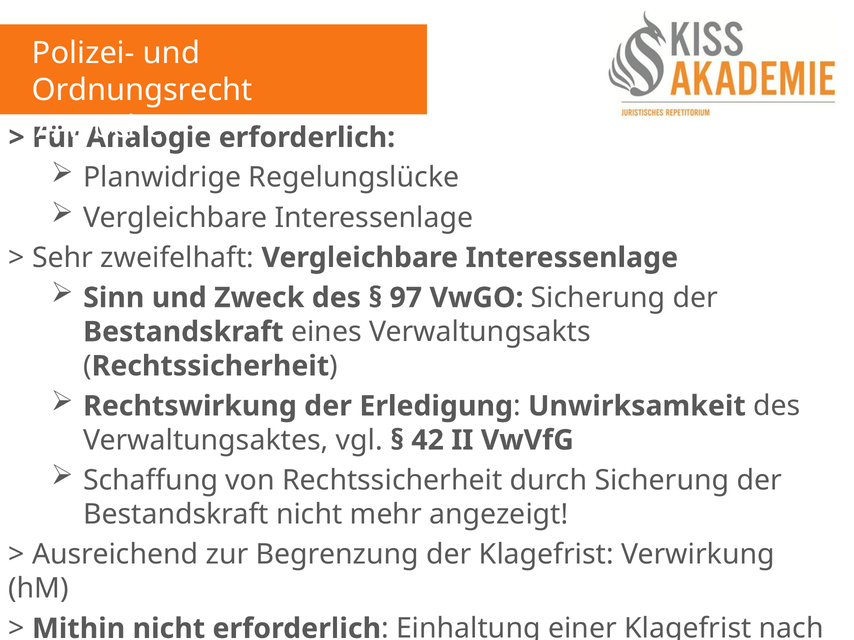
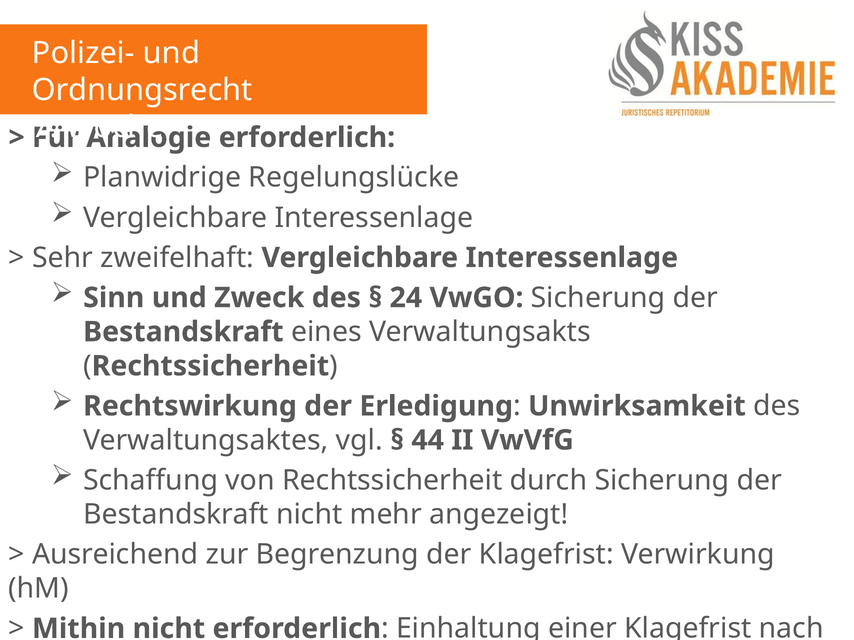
97: 97 -> 24 (406, 298)
42: 42 -> 44 (428, 441)
